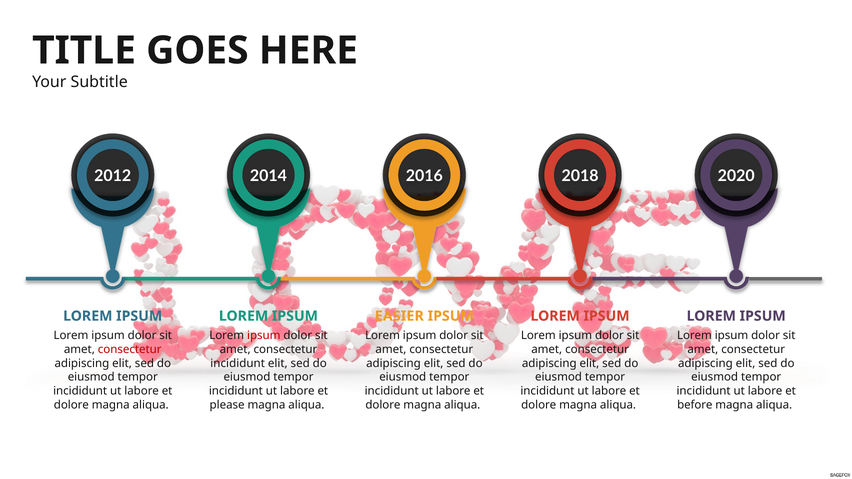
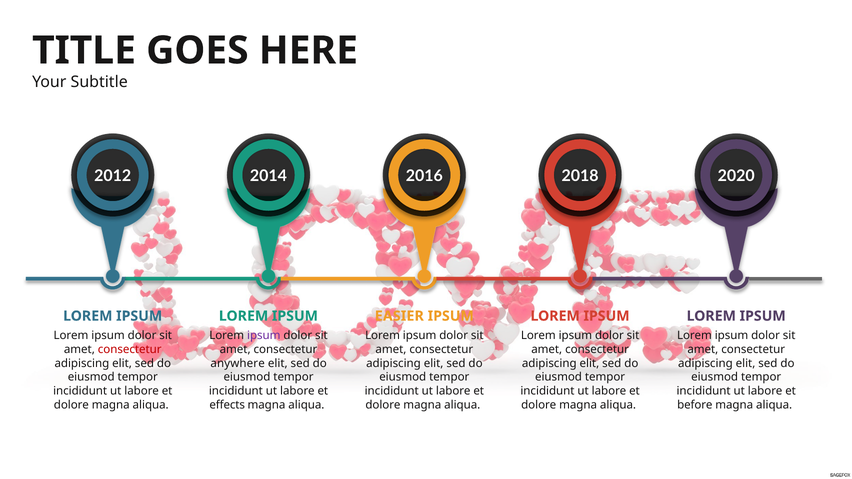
ipsum colour: red -> purple (264, 336)
incididunt: incididunt -> anywhere (238, 363)
please: please -> effects (227, 405)
